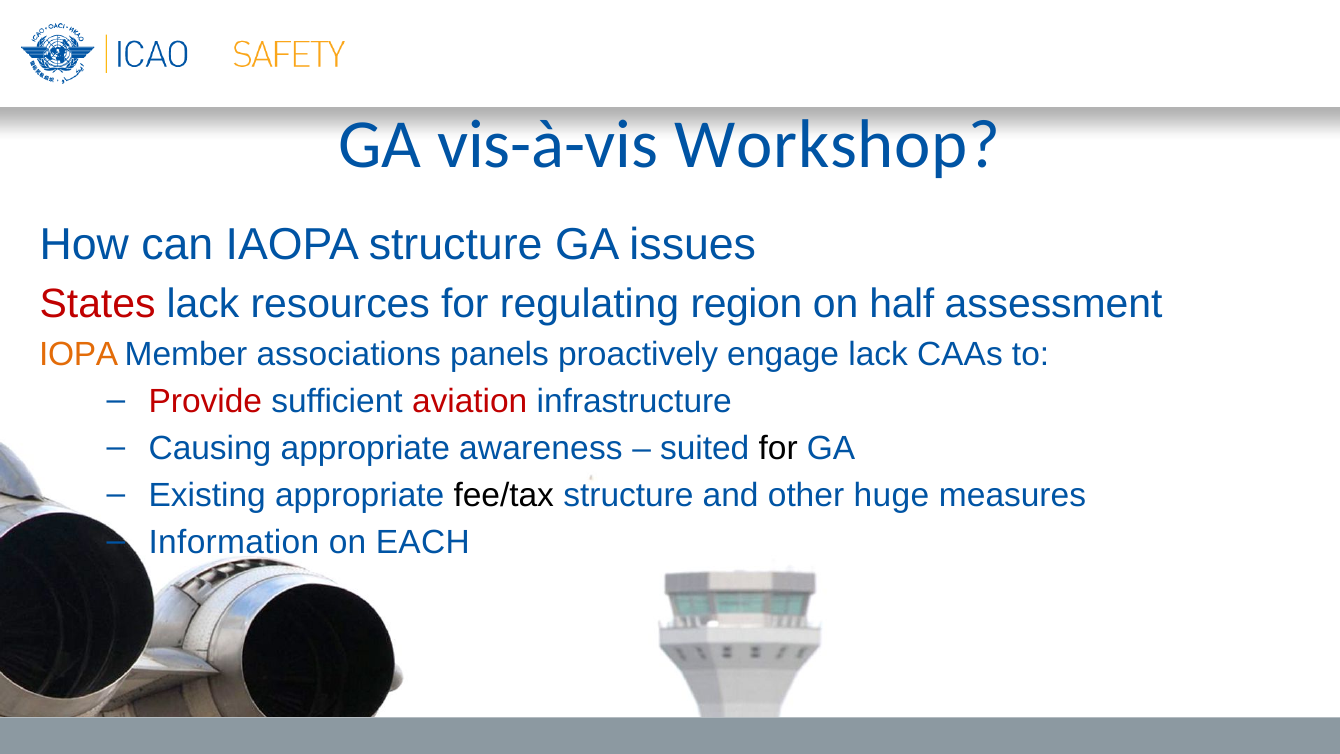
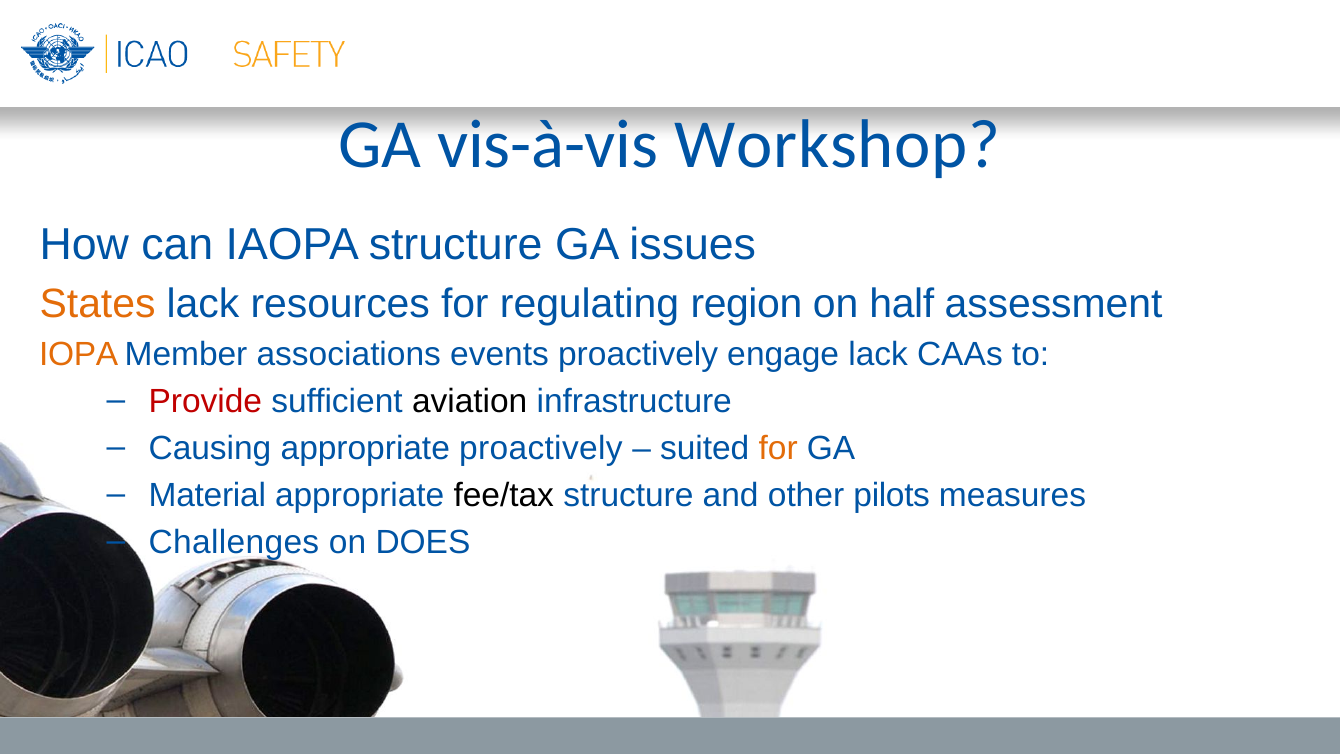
States colour: red -> orange (98, 304)
panels: panels -> events (499, 355)
aviation colour: red -> black (470, 402)
appropriate awareness: awareness -> proactively (541, 449)
for colour: black -> orange (778, 449)
Existing: Existing -> Material (207, 495)
huge: huge -> pilots (892, 495)
Information: Information -> Challenges (234, 542)
EACH: EACH -> DOES (423, 542)
